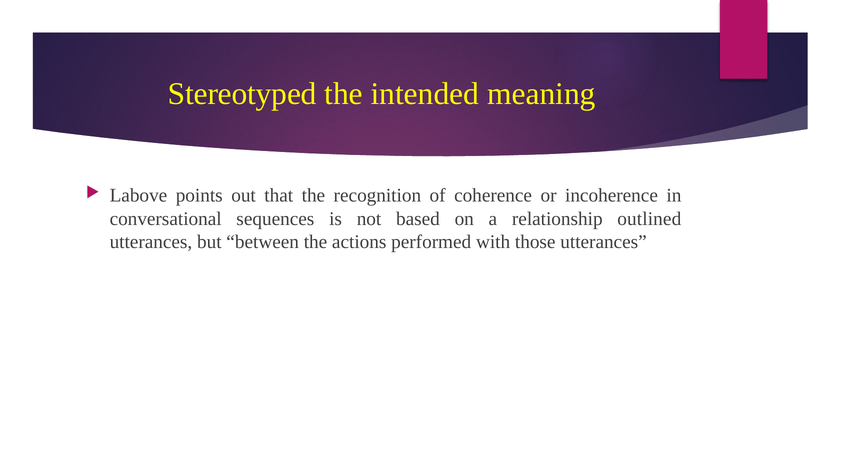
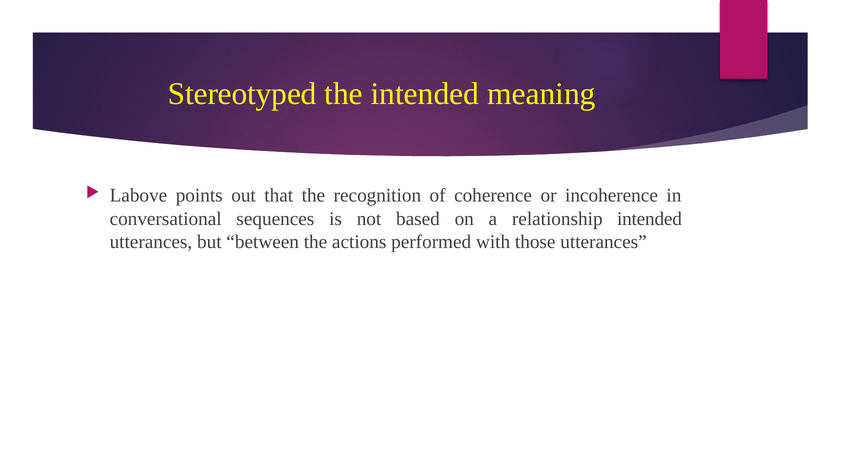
relationship outlined: outlined -> intended (649, 219)
